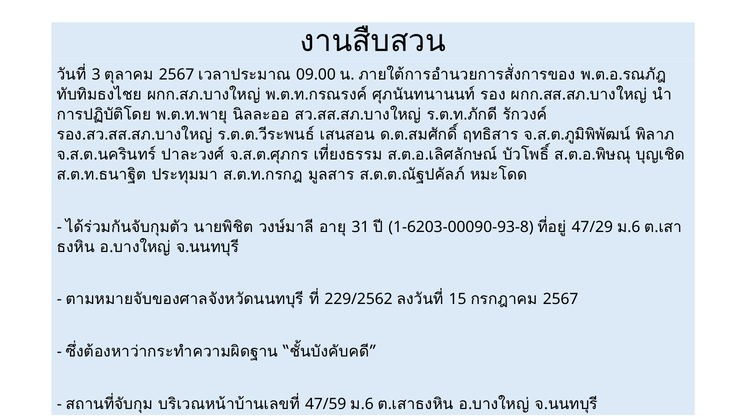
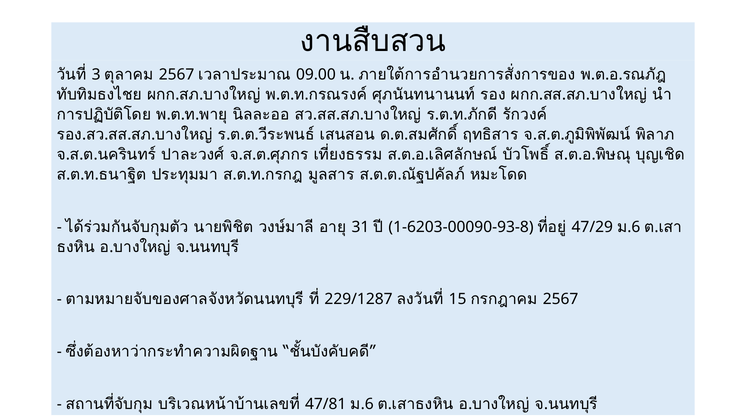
229/2562: 229/2562 -> 229/1287 (359, 299)
47/59: 47/59 -> 47/81 (326, 404)
